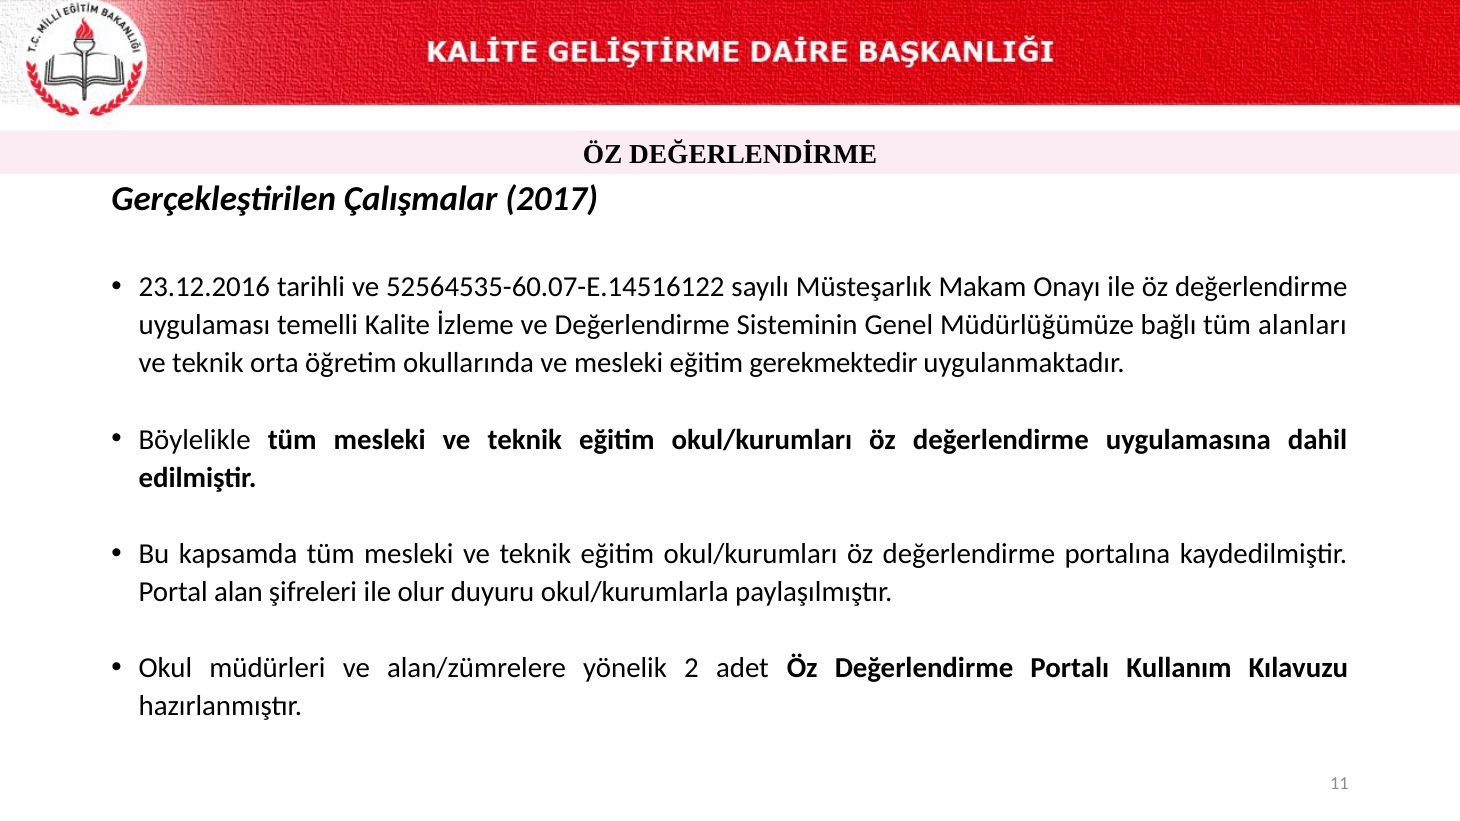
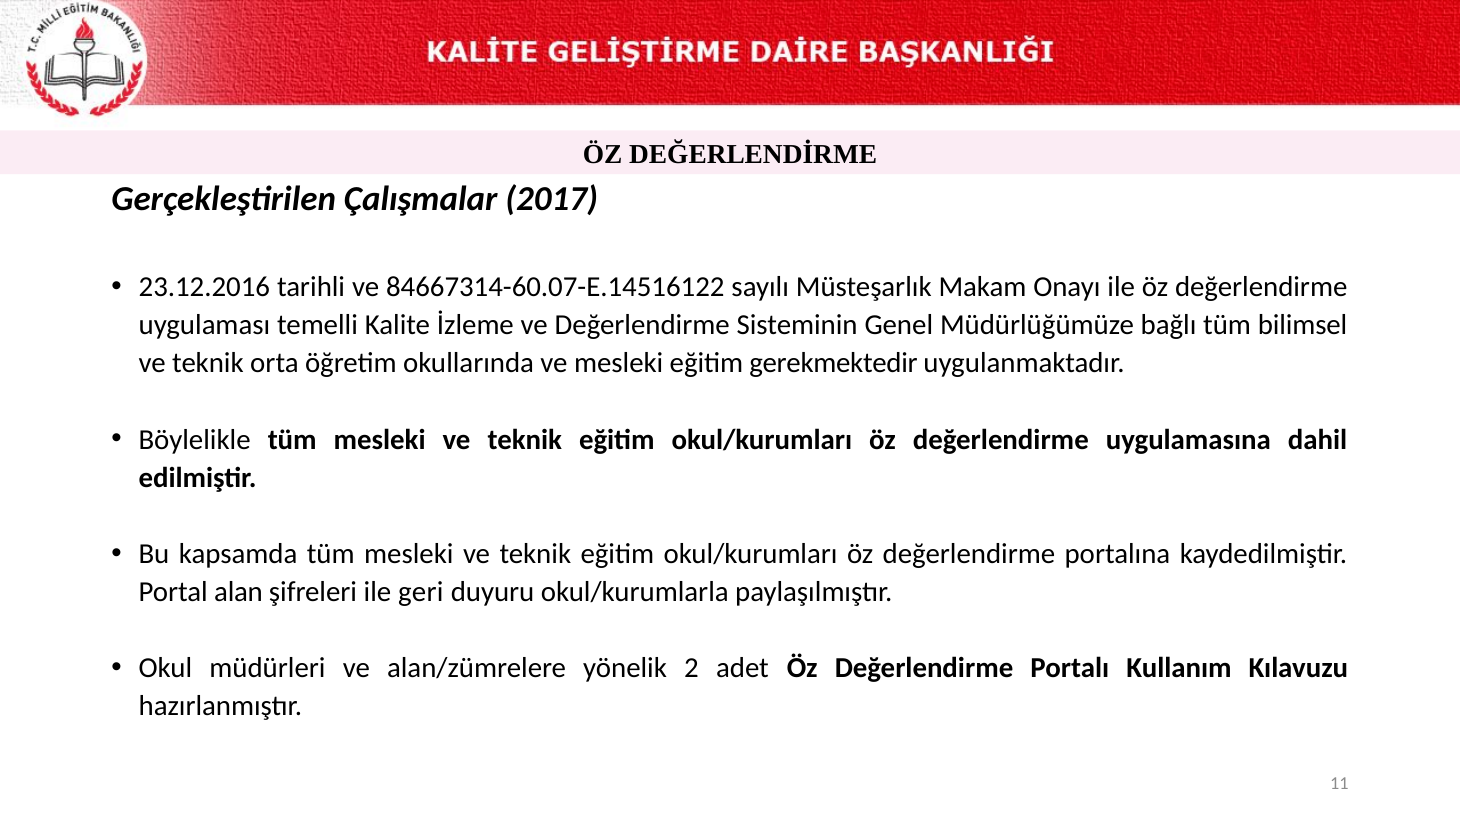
52564535-60.07-E.14516122: 52564535-60.07-E.14516122 -> 84667314-60.07-E.14516122 (555, 287)
alanları: alanları -> bilimsel (1303, 325)
olur: olur -> geri (421, 592)
